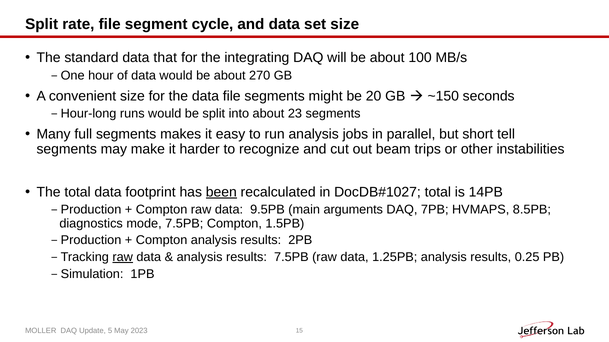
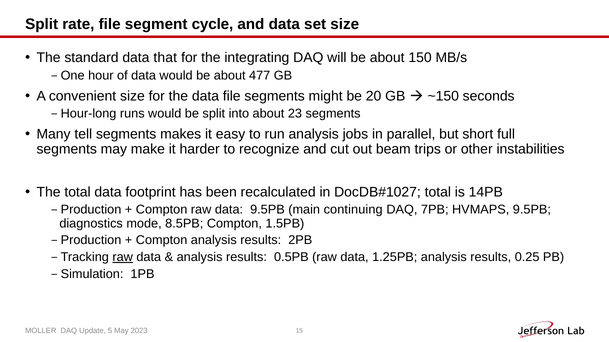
100: 100 -> 150 (420, 58)
270: 270 -> 477 (260, 76)
full: full -> tell (83, 135)
tell: tell -> full (506, 135)
been underline: present -> none (221, 192)
arguments: arguments -> continuing (353, 210)
HVMAPS 8.5PB: 8.5PB -> 9.5PB (532, 210)
mode 7.5PB: 7.5PB -> 8.5PB (184, 224)
results 7.5PB: 7.5PB -> 0.5PB (291, 257)
